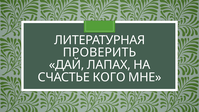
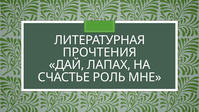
ПРОВЕРИТЬ: ПРОВЕРИТЬ -> ПРОЧТЕНИЯ (100, 52)
КОГО: КОГО -> РОЛЬ (109, 77)
